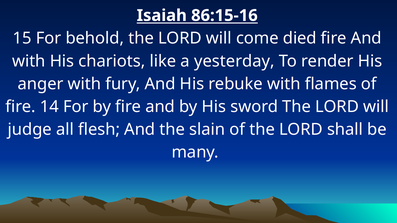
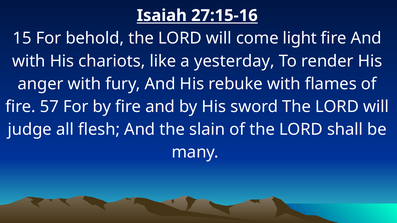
86:15-16: 86:15-16 -> 27:15-16 (224, 16)
died: died -> light (300, 38)
14: 14 -> 57 (49, 107)
